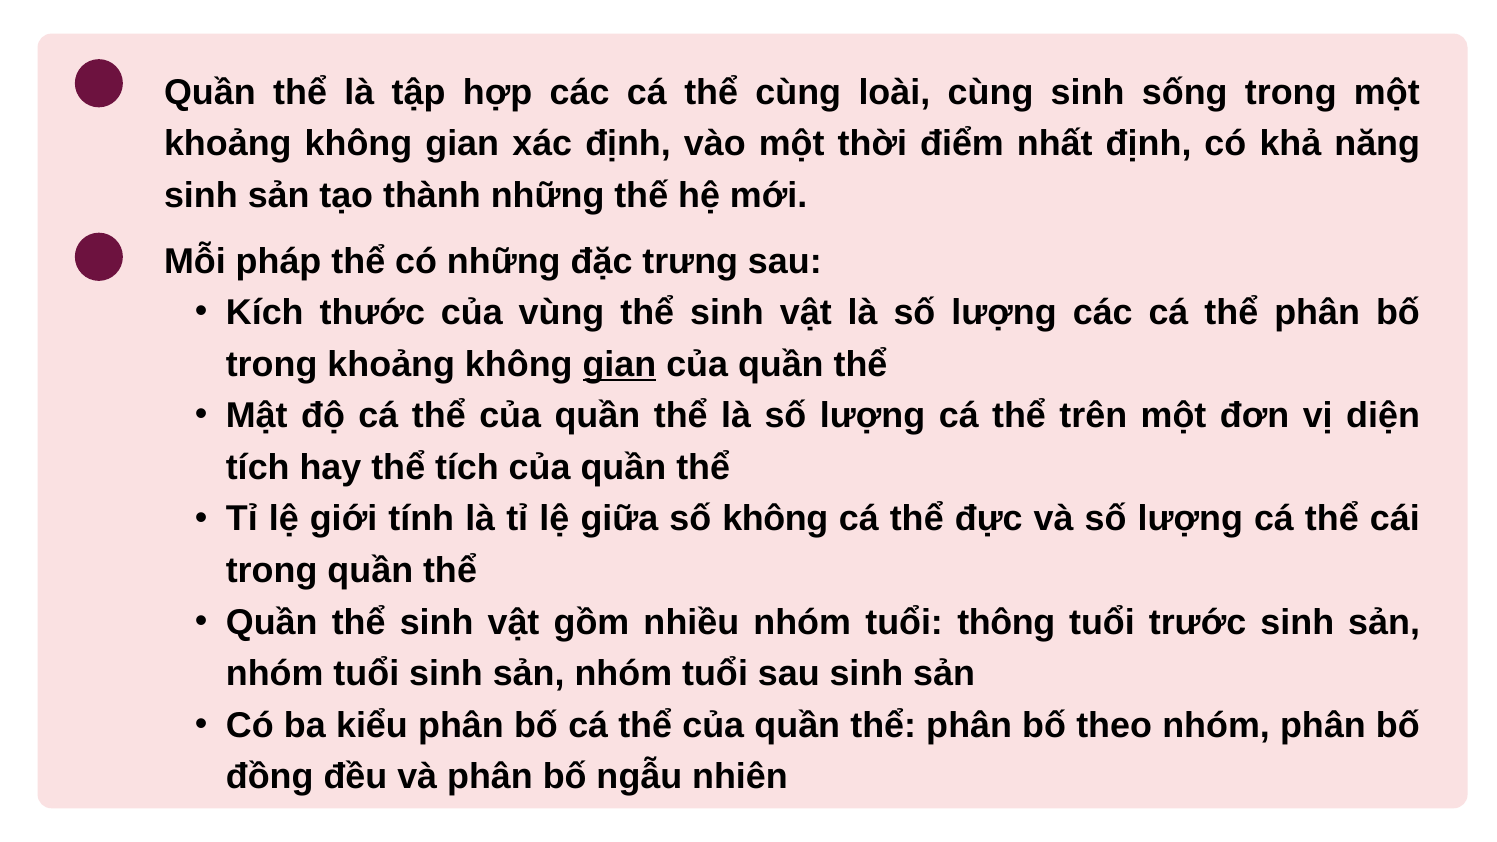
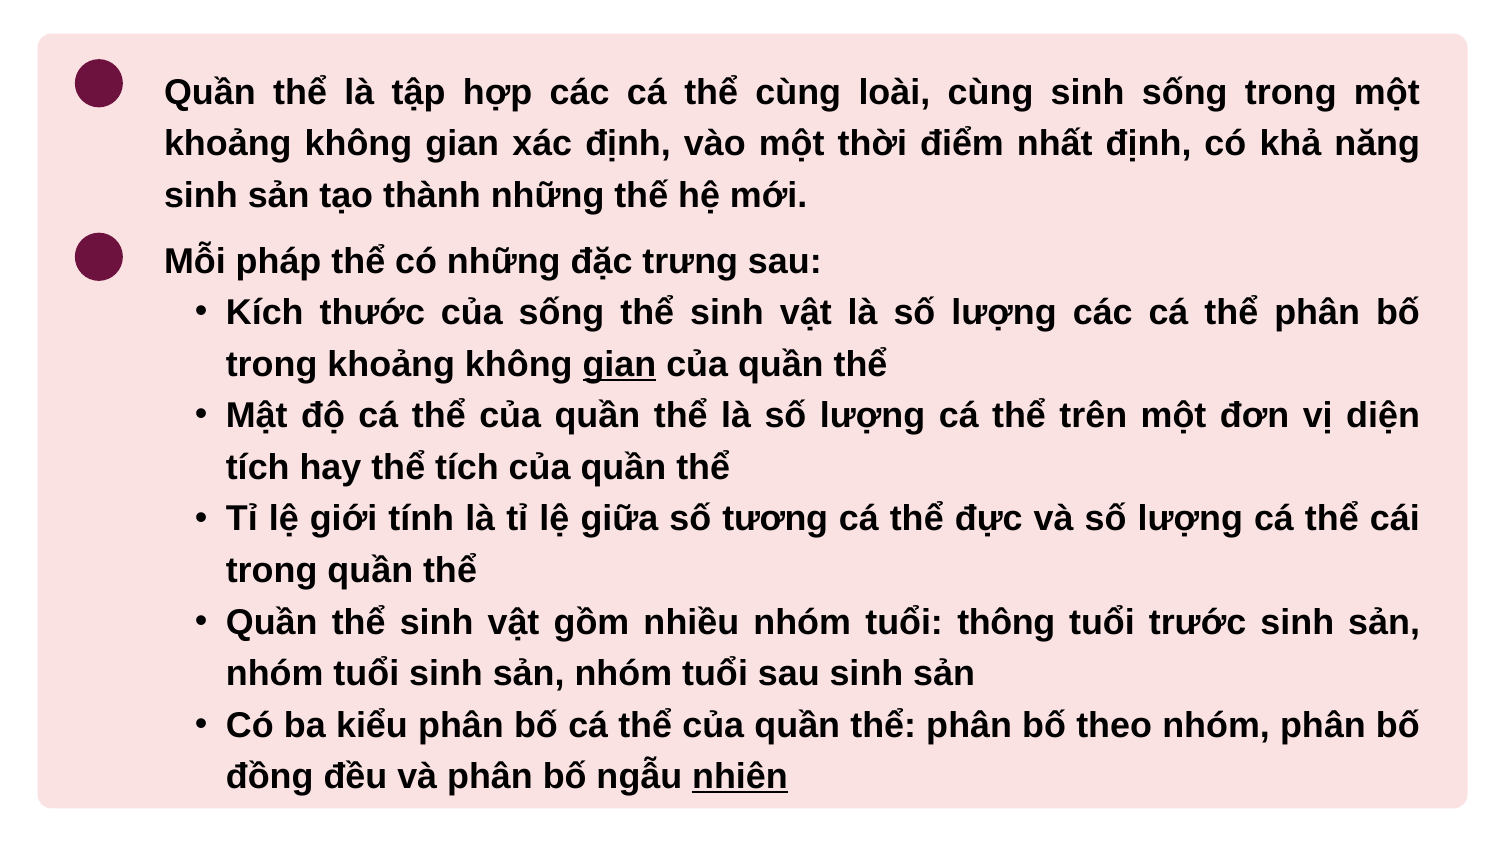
của vùng: vùng -> sống (561, 313)
số không: không -> tương (775, 519)
nhiên underline: none -> present (740, 777)
